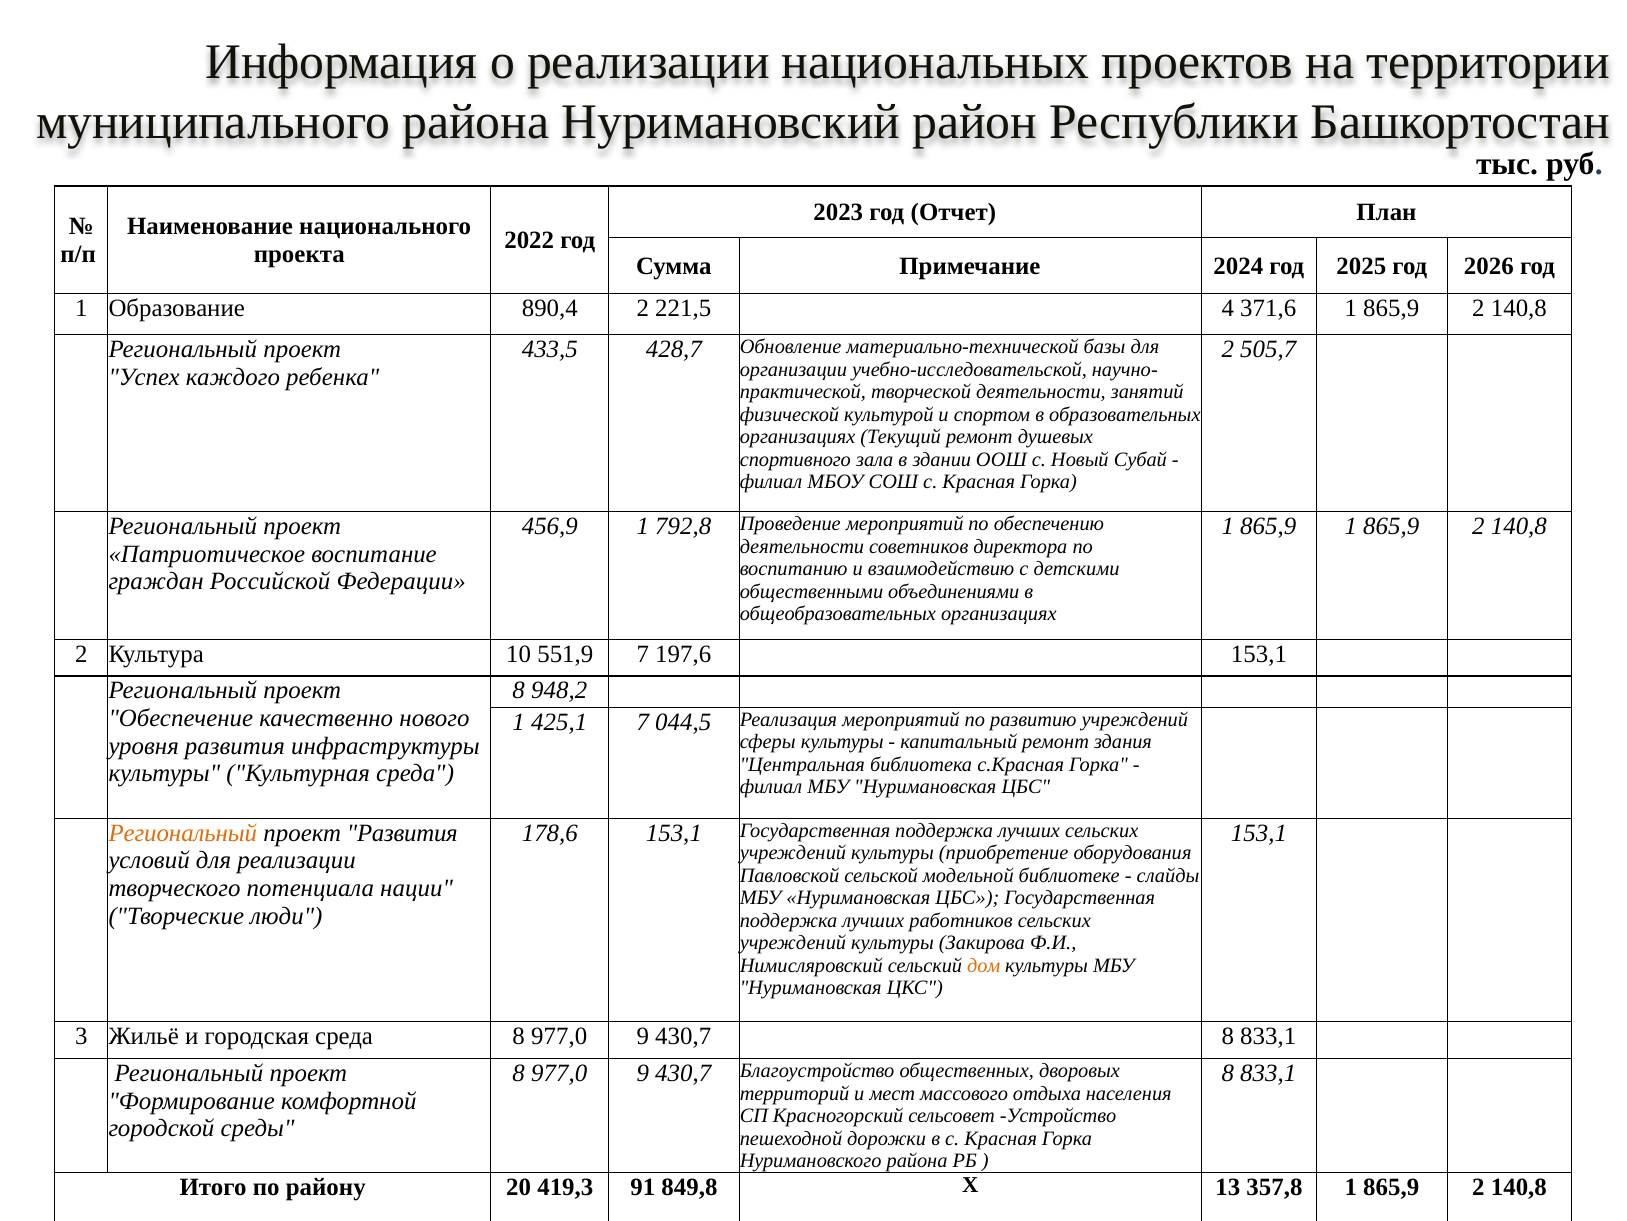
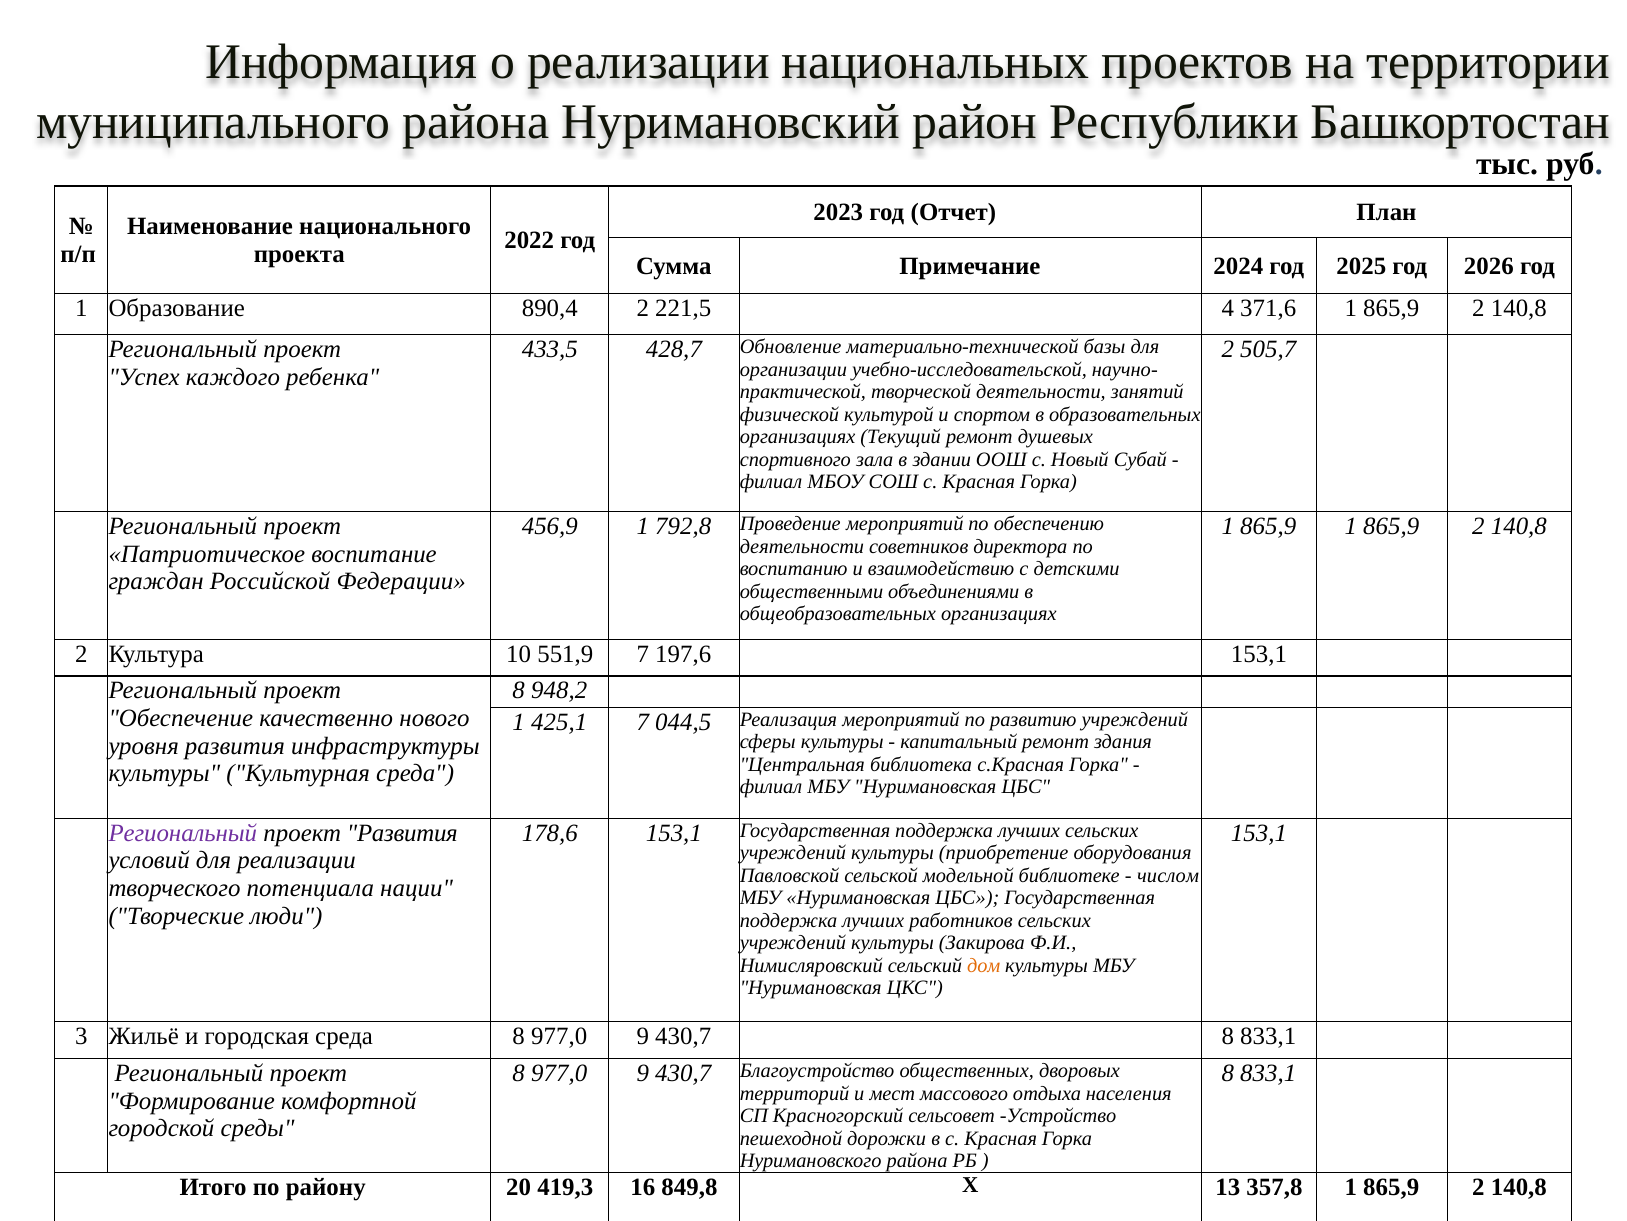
Региональный colour: orange -> purple (183, 832)
слайды: слайды -> числом (1168, 875)
91: 91 -> 16 (643, 1186)
